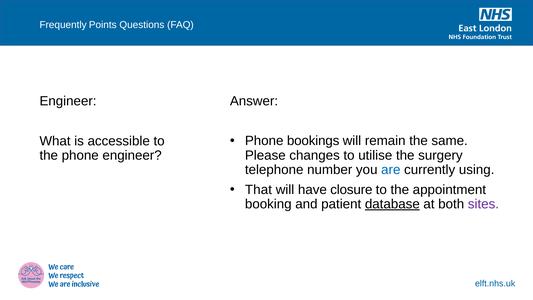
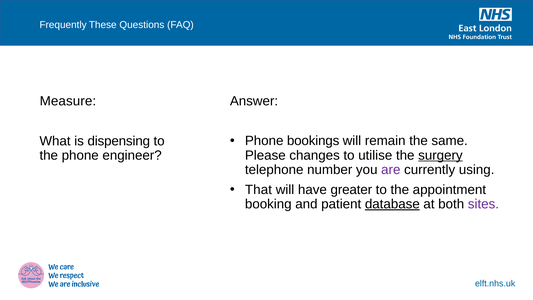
Points: Points -> These (103, 25)
Engineer: Engineer -> Measure (68, 101)
accessible: accessible -> dispensing (119, 141)
surgery underline: none -> present (440, 155)
are colour: blue -> purple (391, 170)
closure: closure -> greater (351, 190)
